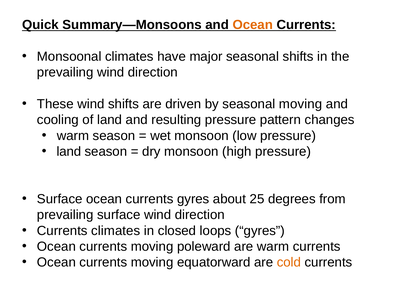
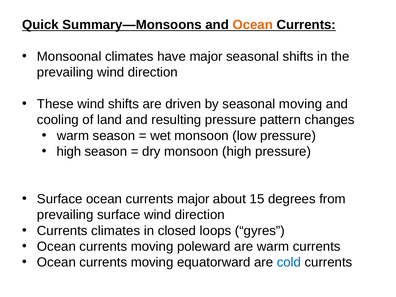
land: land -> high (69, 151)
currents gyres: gyres -> major (193, 199)
25: 25 -> 15 (257, 199)
cold colour: orange -> blue (289, 262)
